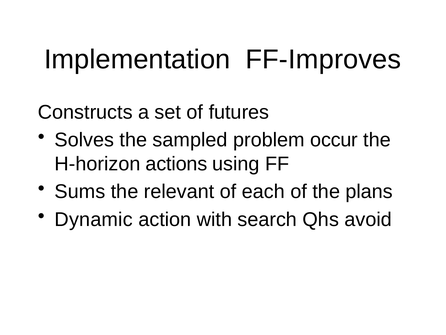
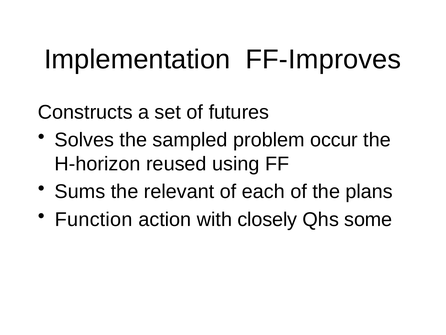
actions: actions -> reused (176, 164)
Dynamic: Dynamic -> Function (94, 219)
search: search -> closely (267, 219)
avoid: avoid -> some (368, 219)
